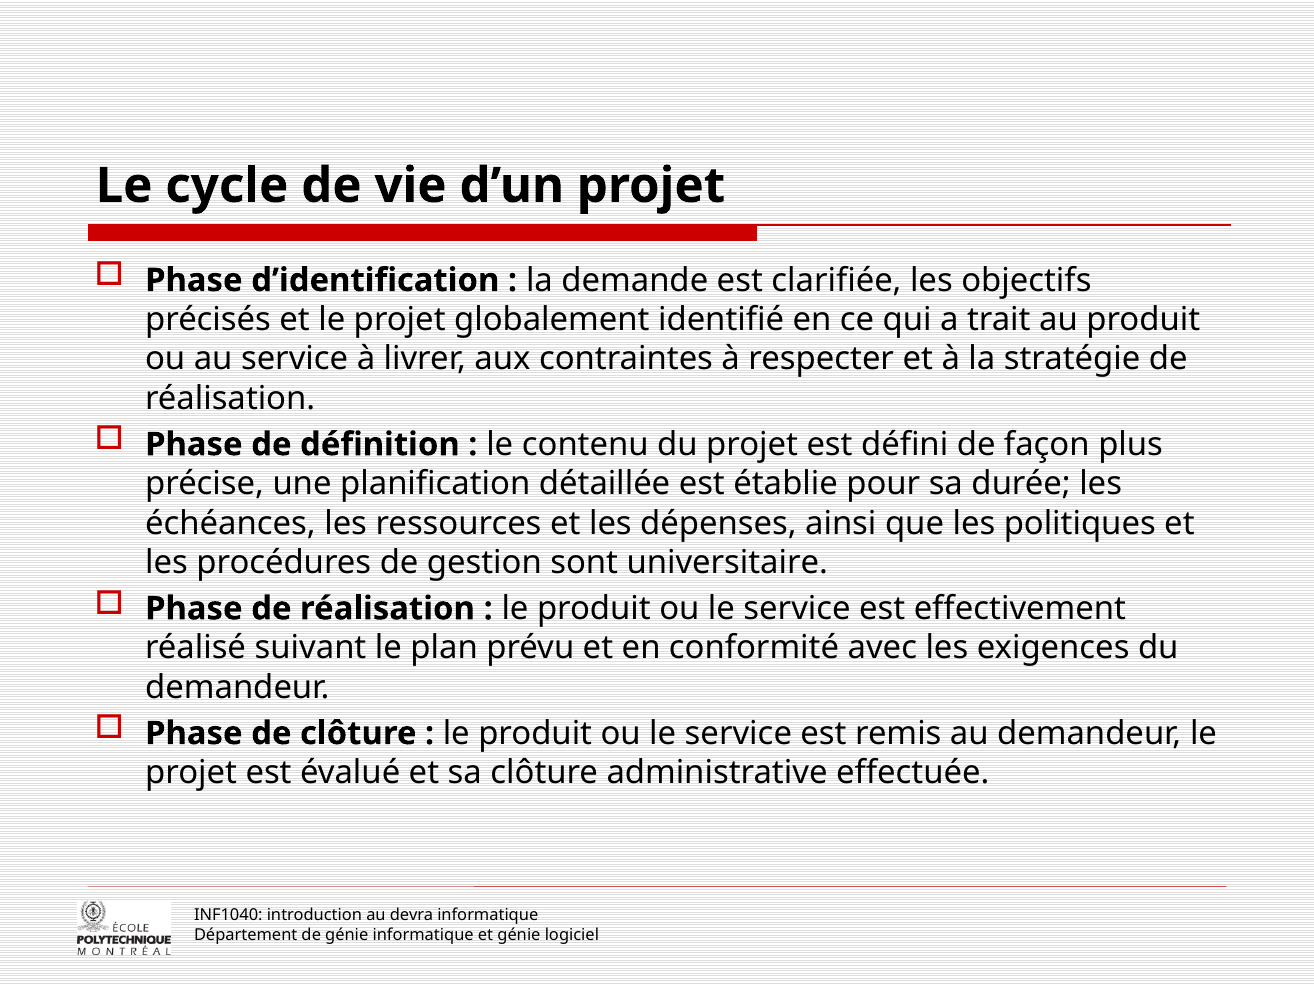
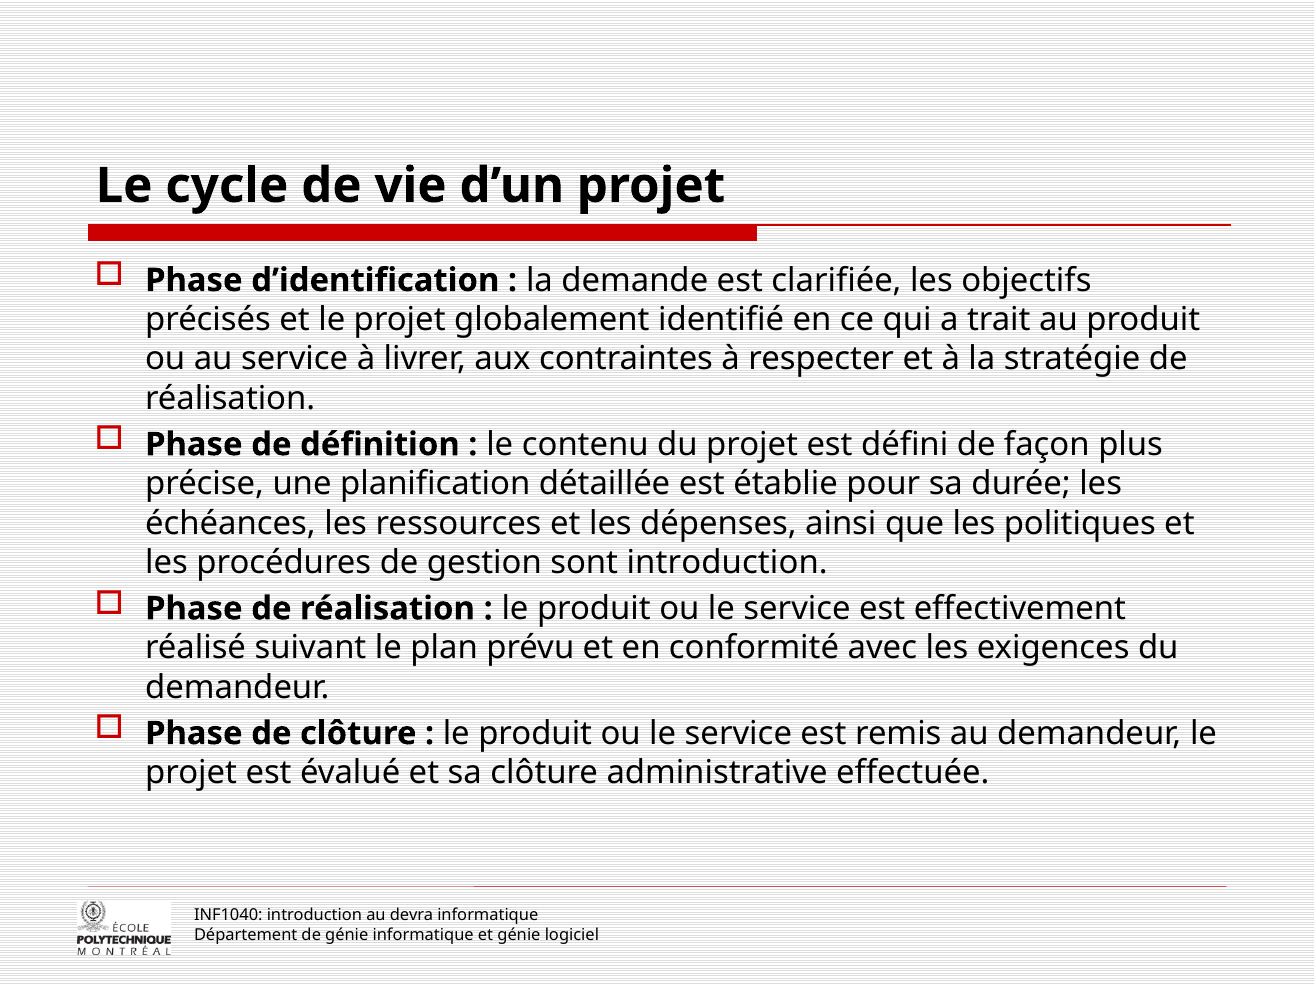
sont universitaire: universitaire -> introduction (727, 563)
